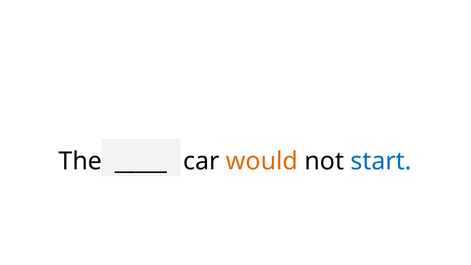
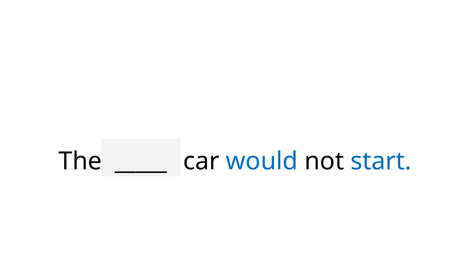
would colour: orange -> blue (262, 161)
